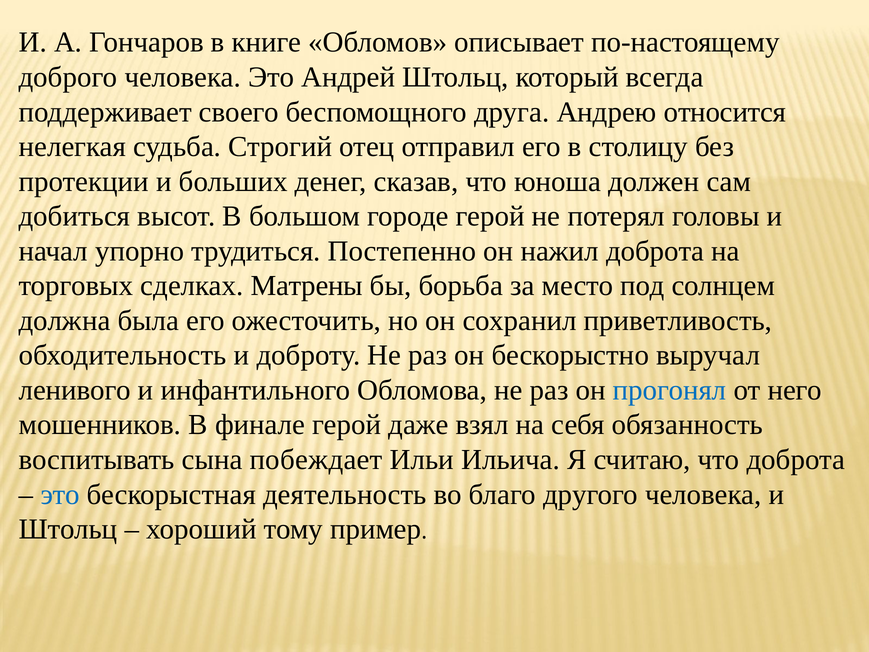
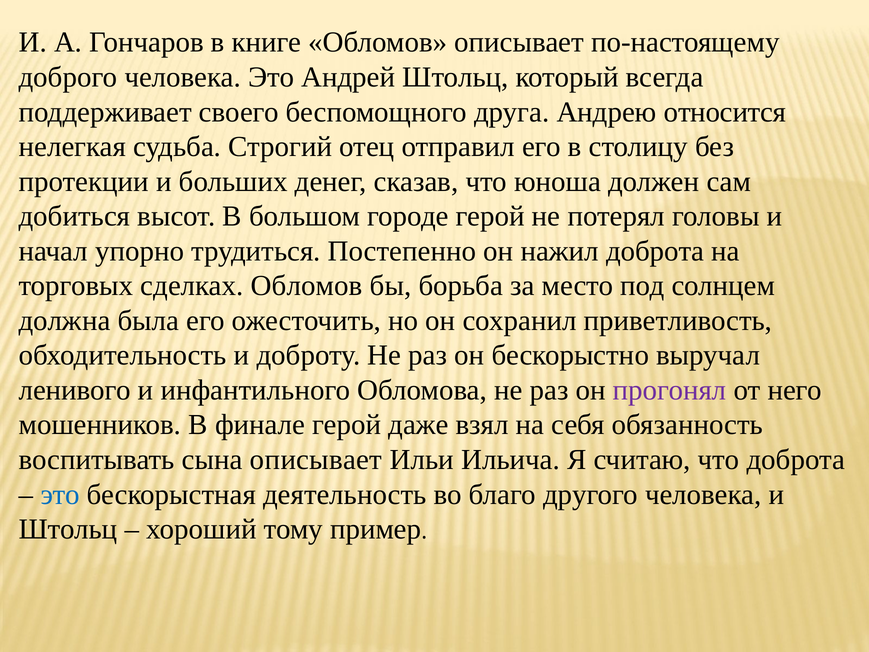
сделках Матрены: Матрены -> Обломов (307, 286)
прогонял colour: blue -> purple (670, 390)
сына побеждает: побеждает -> описывает (316, 460)
